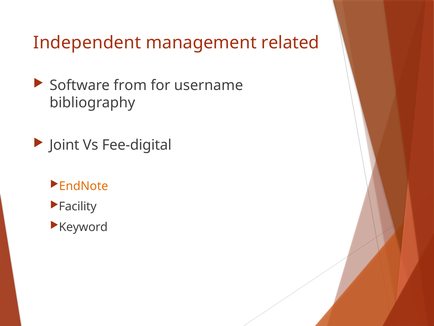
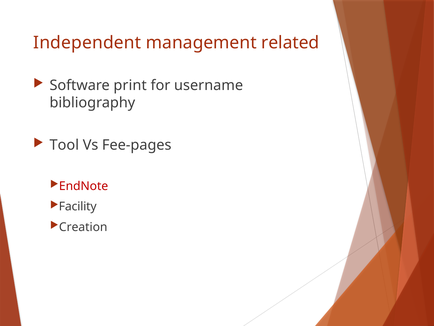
from: from -> print (130, 85)
Joint: Joint -> Tool (64, 145)
Fee-digital: Fee-digital -> Fee-pages (137, 145)
EndNote colour: orange -> red (84, 186)
Keyword: Keyword -> Creation (83, 227)
